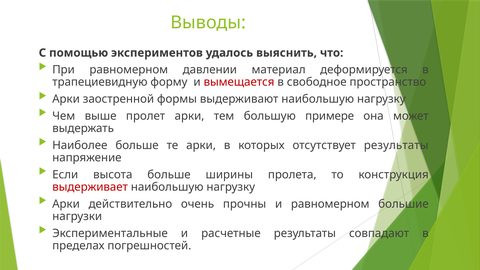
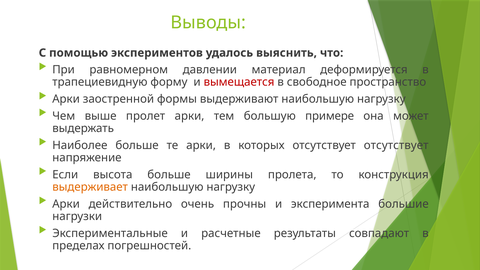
отсутствует результаты: результаты -> отсутствует (396, 145)
выдерживает colour: red -> orange (90, 187)
и равномерном: равномерном -> эксперимента (330, 204)
